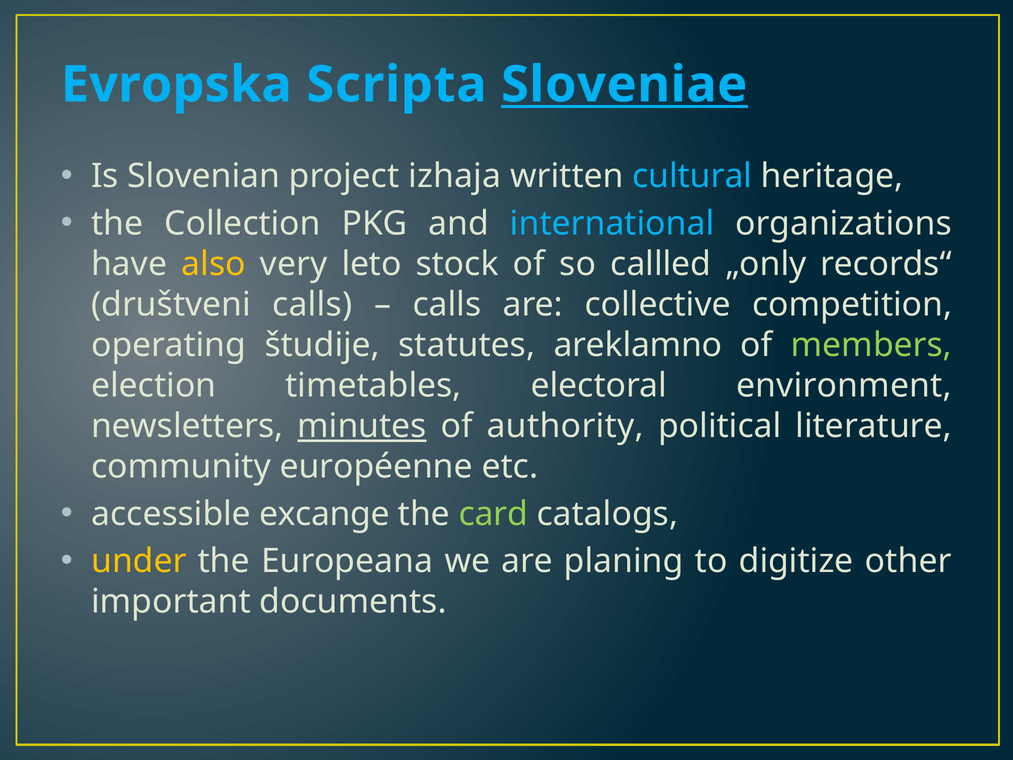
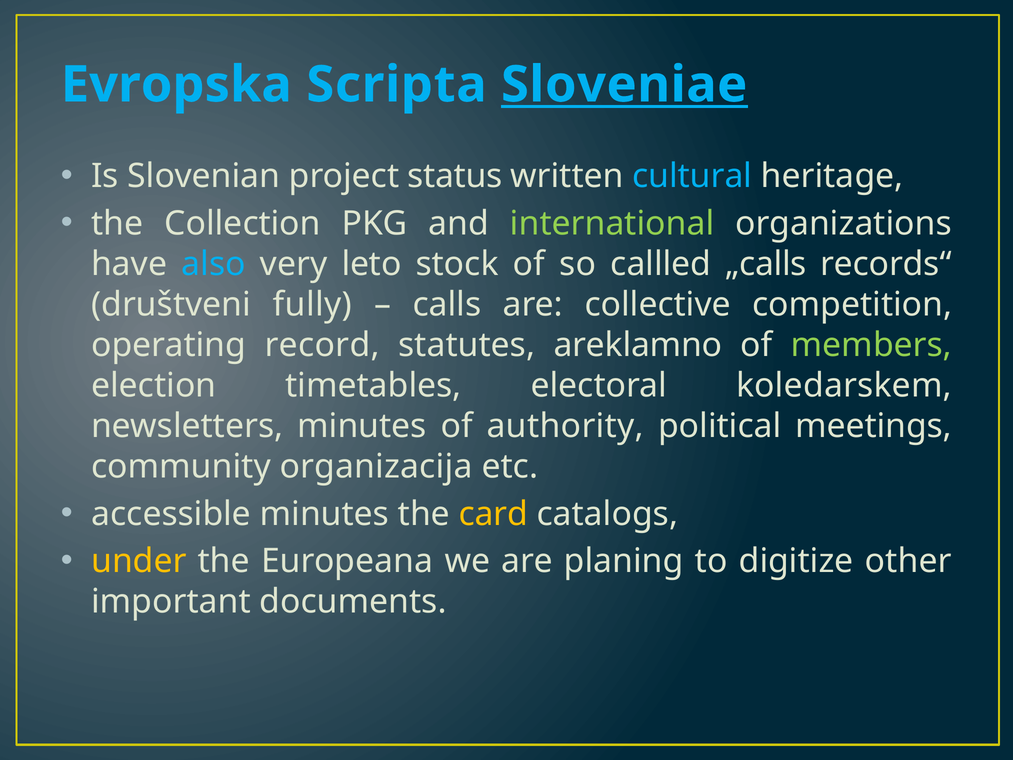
izhaja: izhaja -> status (455, 176)
international colour: light blue -> light green (612, 223)
also colour: yellow -> light blue (214, 264)
„only: „only -> „calls (766, 264)
društveni calls: calls -> fully (312, 305)
študije: študije -> record (322, 345)
environment: environment -> koledarskem (844, 386)
minutes underline: present -> none (362, 426)
literature: literature -> meetings (874, 426)
européenne: européenne -> organizacija (376, 467)
accessible excange: excange -> minutes (324, 514)
card colour: light green -> yellow (493, 514)
